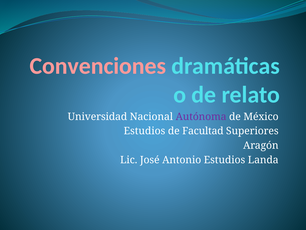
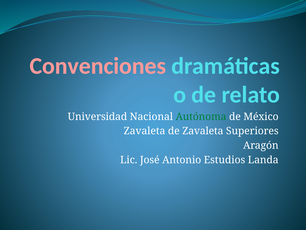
Autónoma colour: purple -> green (201, 116)
Estudios: Estudios -> Zavaleta (145, 131)
de Facultad: Facultad -> Zavaleta (203, 131)
